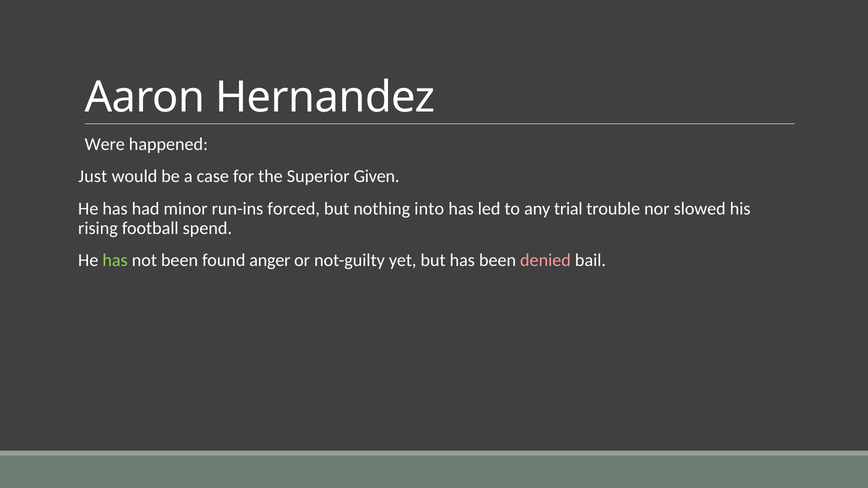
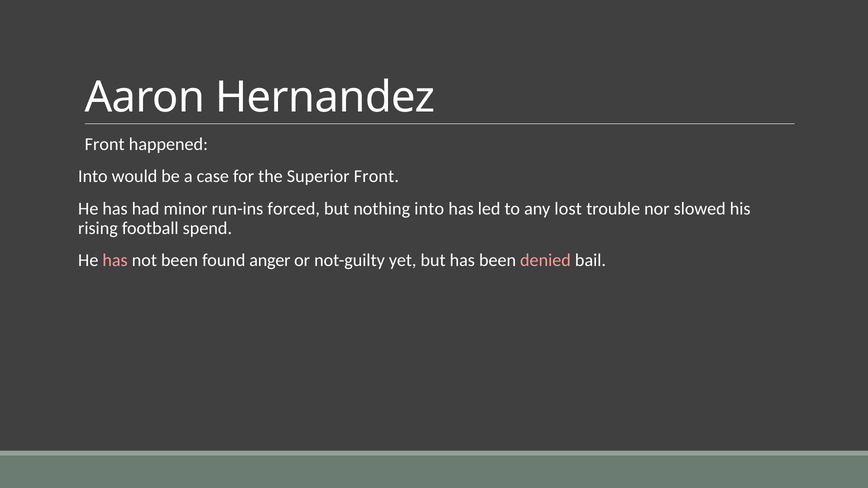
Were: Were -> Front (105, 144)
Just: Just -> Into (93, 177)
Superior Given: Given -> Front (376, 177)
trial: trial -> lost (568, 209)
has colour: light green -> pink (115, 260)
